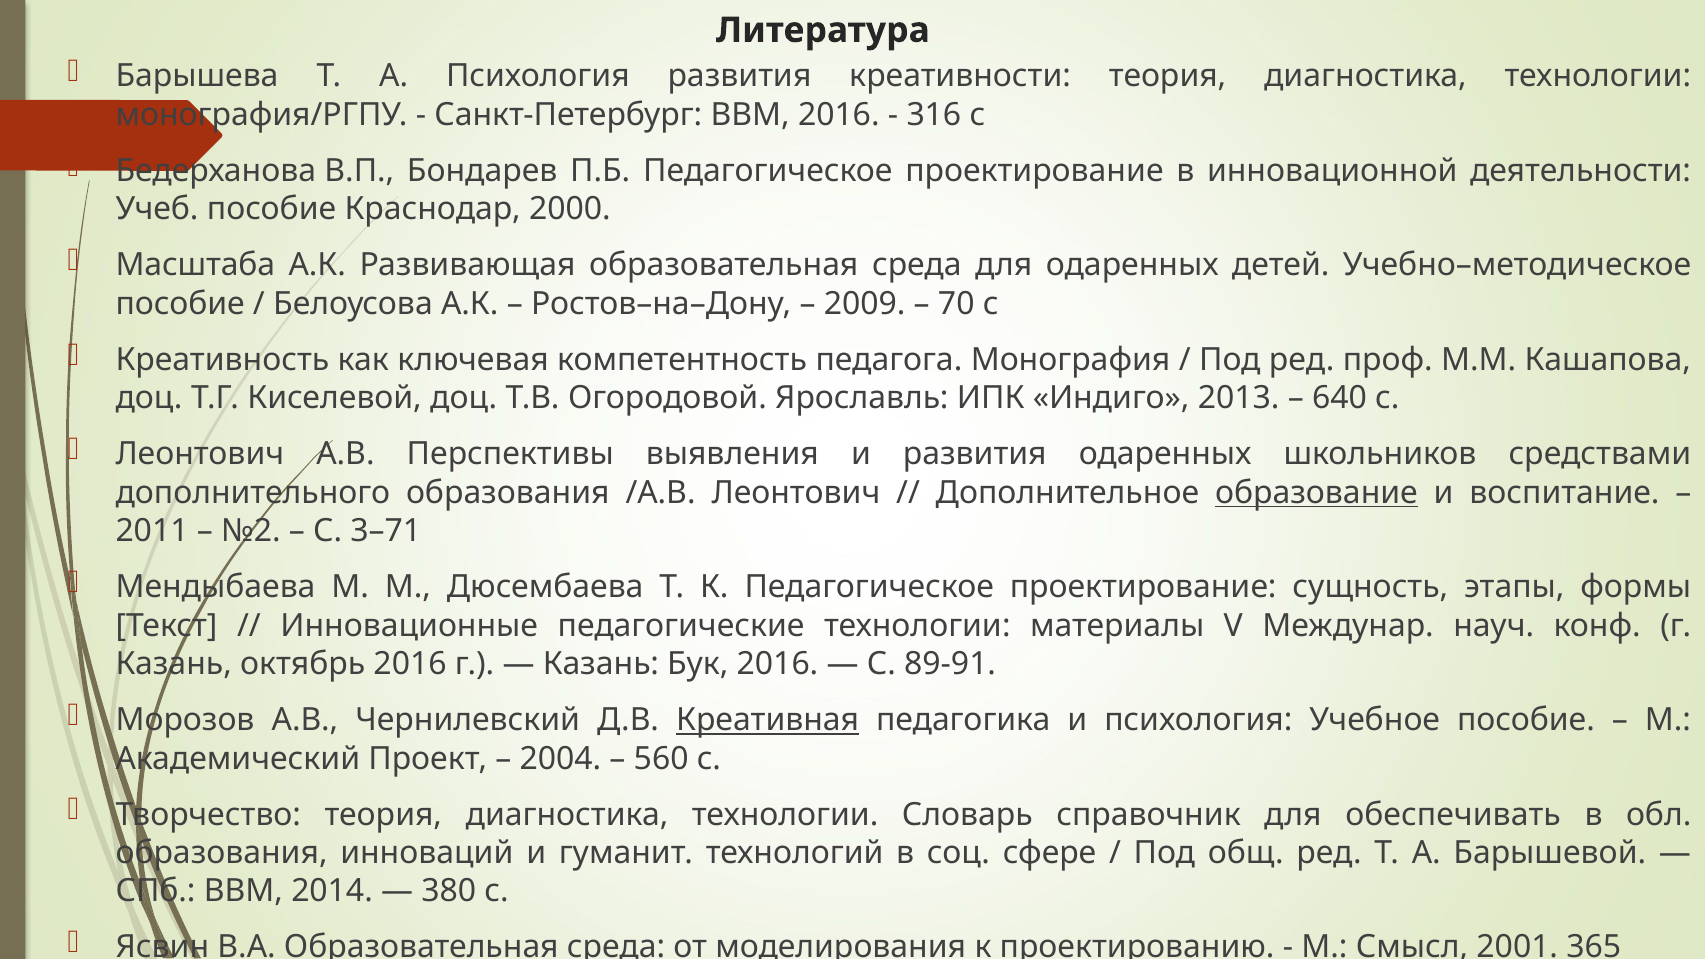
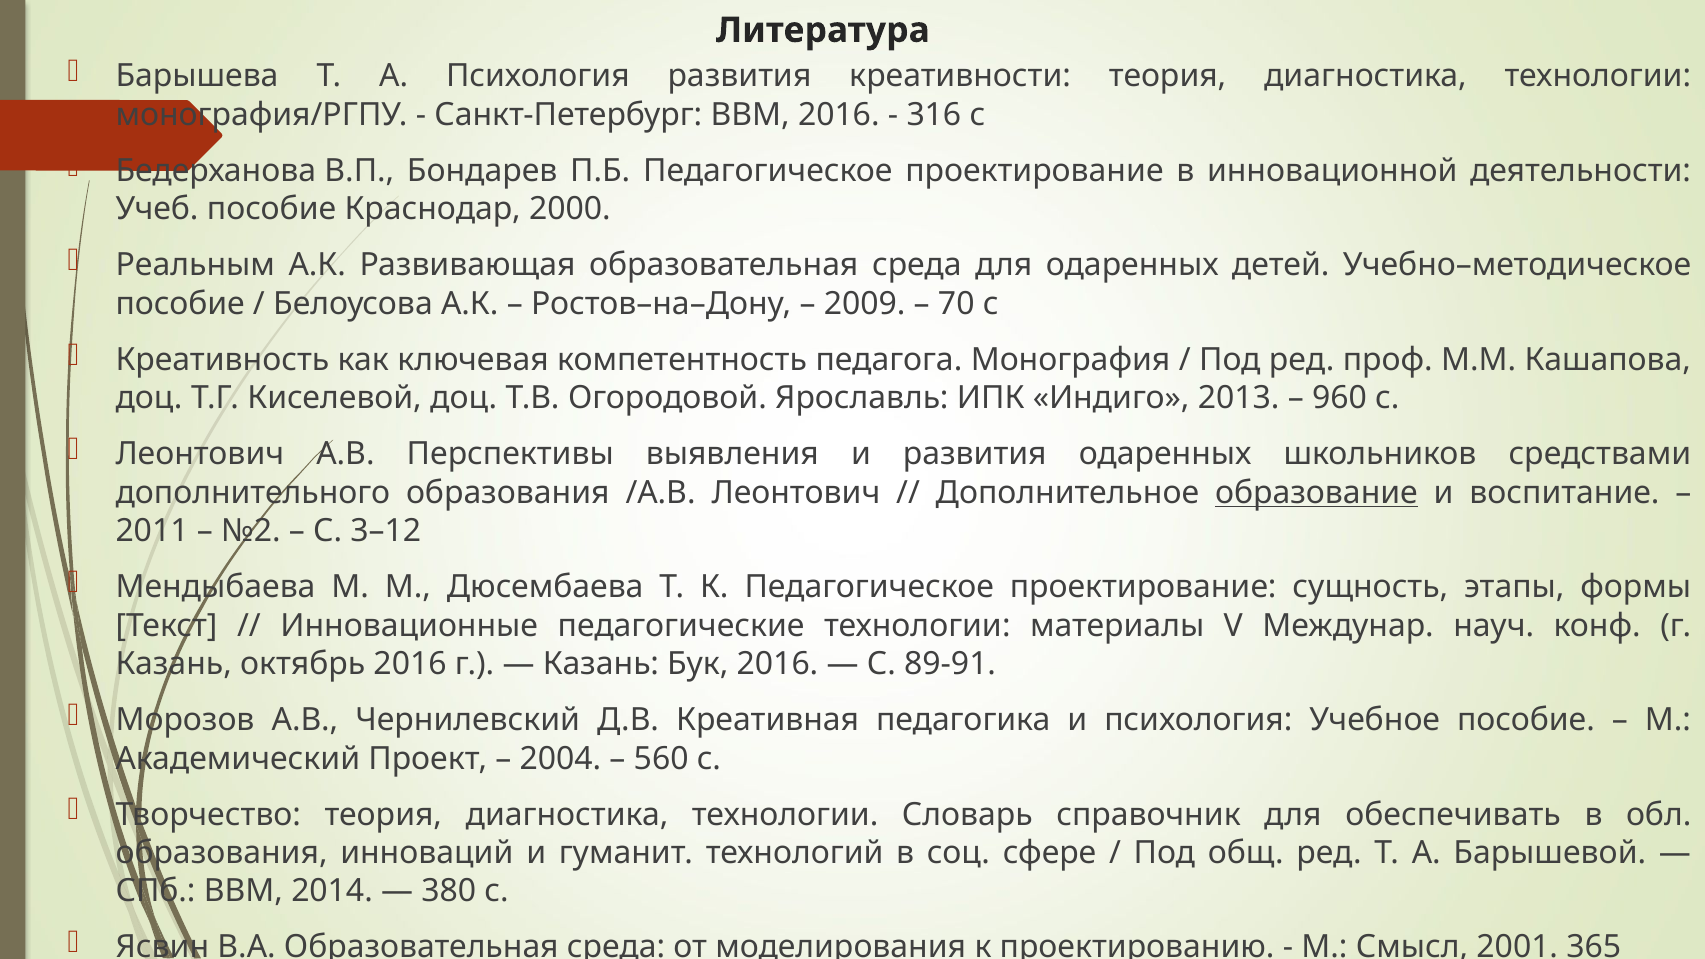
Масштаба: Масштаба -> Реальным (195, 265)
640: 640 -> 960 (1339, 398)
3–71: 3–71 -> 3–12 (386, 531)
Креативная underline: present -> none (768, 720)
